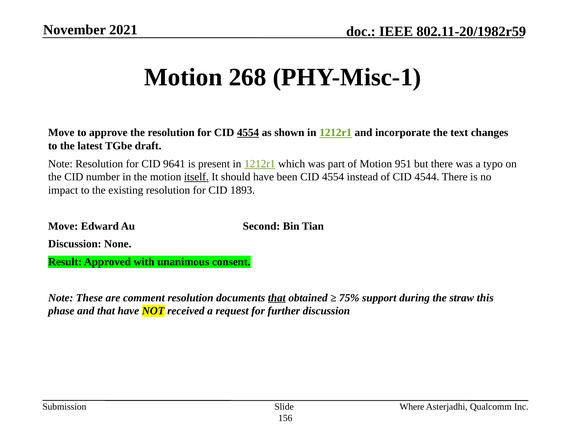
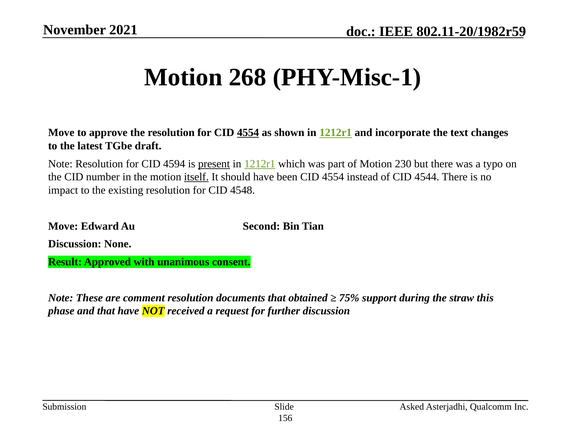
9641: 9641 -> 4594 (174, 164)
present underline: none -> present (214, 164)
951: 951 -> 230 (403, 164)
1893: 1893 -> 4548 (243, 190)
that underline: present -> none (277, 298)
Where: Where -> Asked (412, 407)
